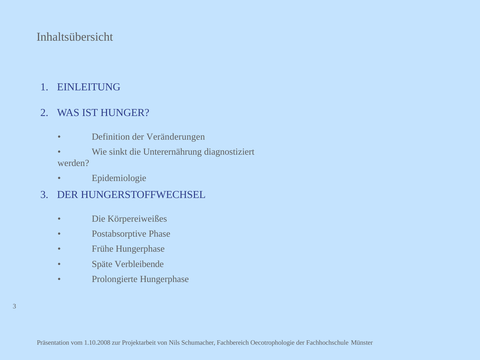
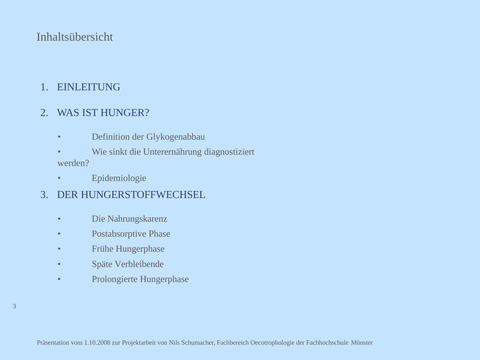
Veränderungen: Veränderungen -> Glykogenabbau (176, 137)
Körpereiweißes: Körpereiweißes -> Nahrungskarenz (137, 219)
